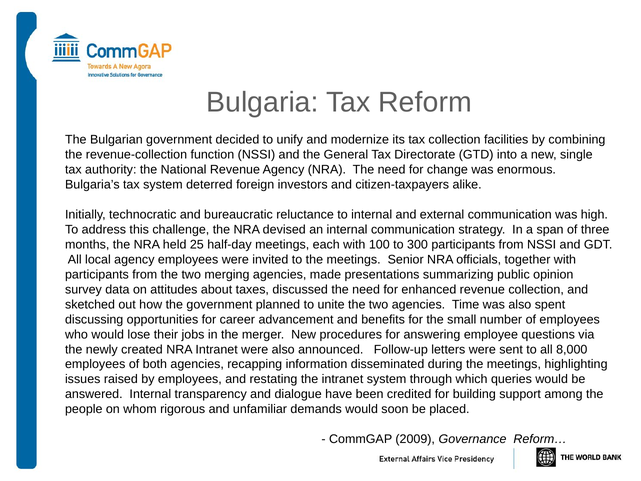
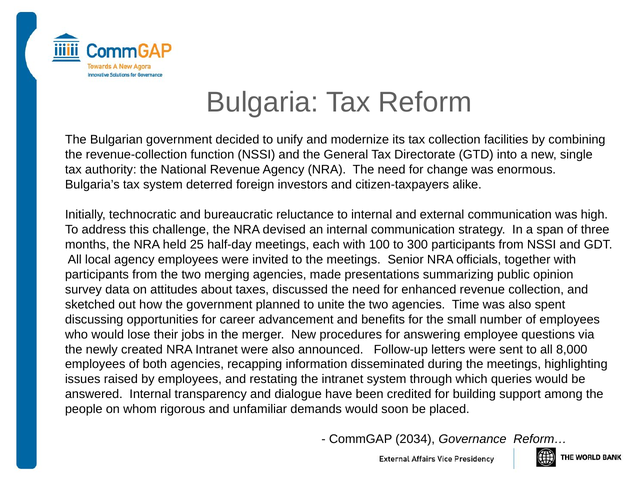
2009: 2009 -> 2034 (415, 439)
